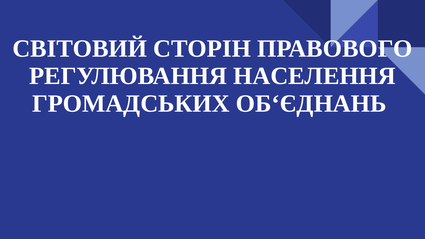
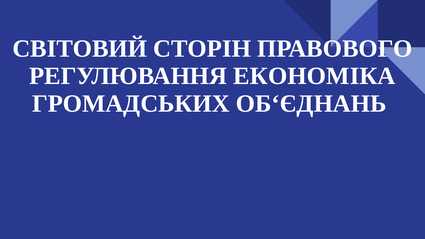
НАСЕЛЕННЯ: НАСЕЛЕННЯ -> ЕКОНОМІКА (314, 76)
